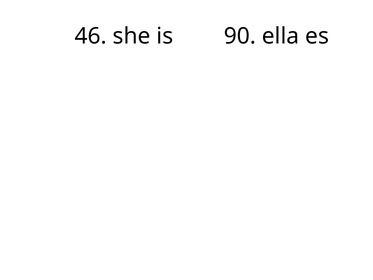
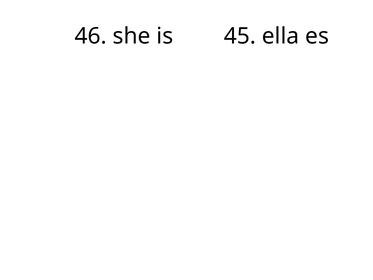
90: 90 -> 45 (240, 36)
